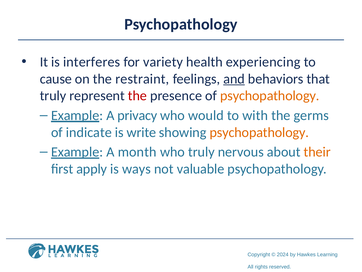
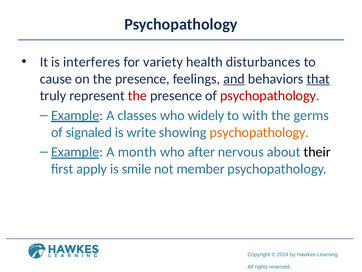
experiencing: experiencing -> disturbances (263, 62)
on the restraint: restraint -> presence (142, 79)
that underline: none -> present (318, 79)
psychopathology colour: orange -> red (270, 96)
privacy: privacy -> classes (137, 115)
would: would -> widely (206, 115)
indicate: indicate -> signaled (89, 132)
who truly: truly -> after (201, 152)
their colour: orange -> black (317, 152)
ways: ways -> smile (137, 169)
valuable: valuable -> member (201, 169)
